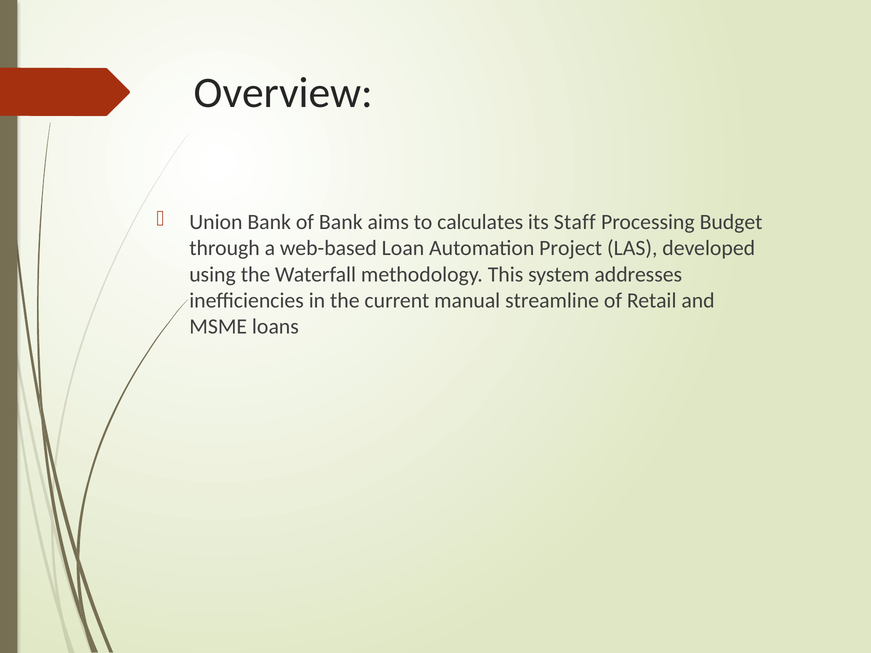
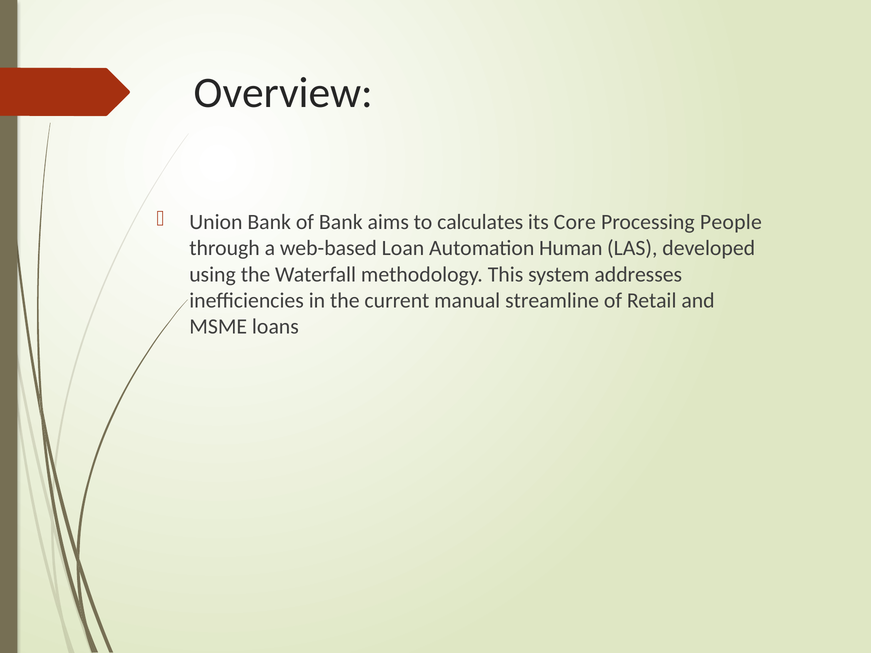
Staff: Staff -> Core (575, 222)
Budget: Budget -> People (731, 222)
Project: Project -> Human (571, 248)
